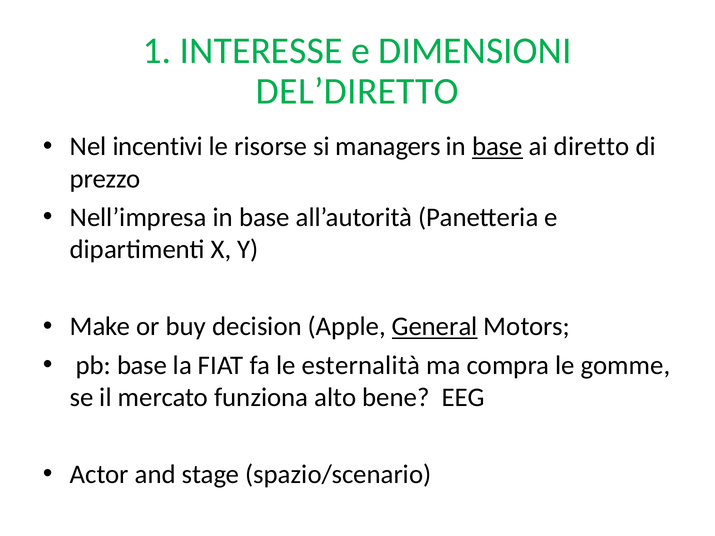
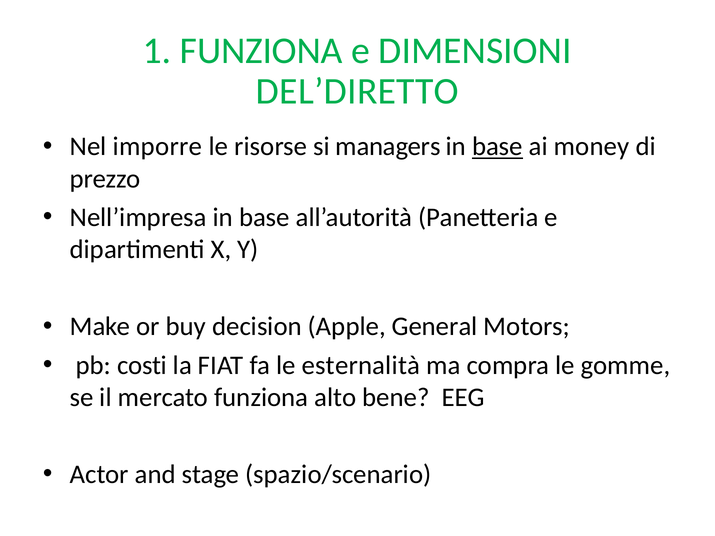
1 INTERESSE: INTERESSE -> FUNZIONA (261, 51)
incentivi: incentivi -> imporre (158, 147)
diretto: diretto -> money (592, 147)
General underline: present -> none (435, 327)
pb base: base -> costi (142, 365)
